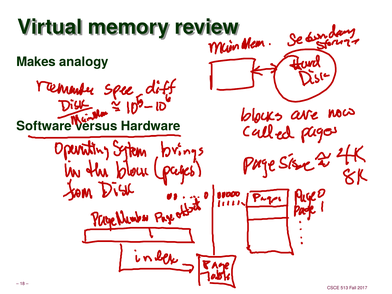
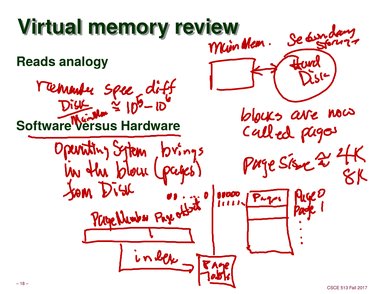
Makes: Makes -> Reads (36, 62)
